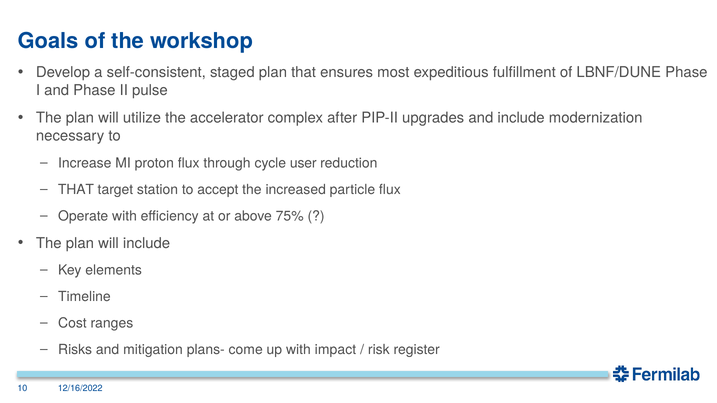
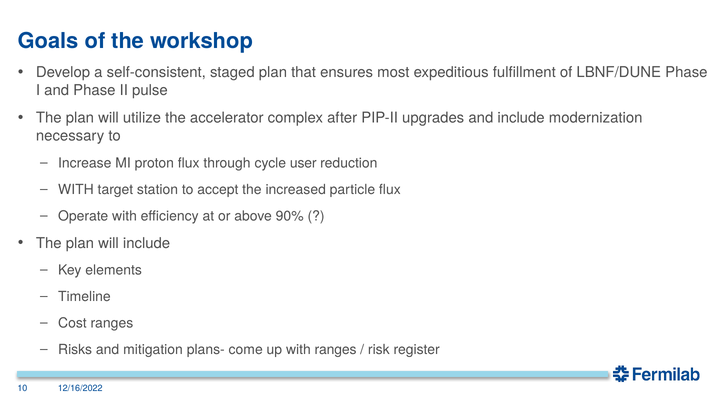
THAT: THAT -> WITH (76, 190)
75%: 75% -> 90% (290, 216)
with impact: impact -> ranges (336, 350)
